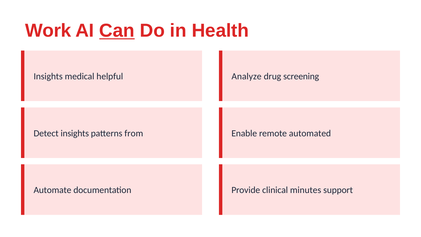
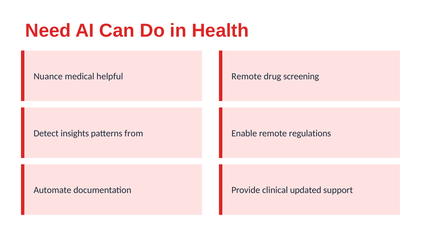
Work: Work -> Need (48, 31)
Can underline: present -> none (117, 31)
Insights: Insights -> Nuance (48, 76)
Analyze: Analyze -> Remote (247, 76)
automated: automated -> regulations (310, 133)
minutes: minutes -> updated (306, 190)
